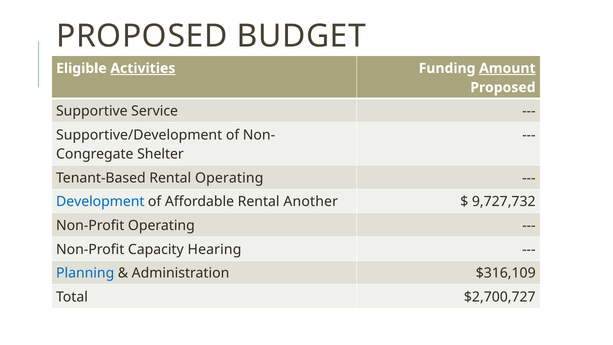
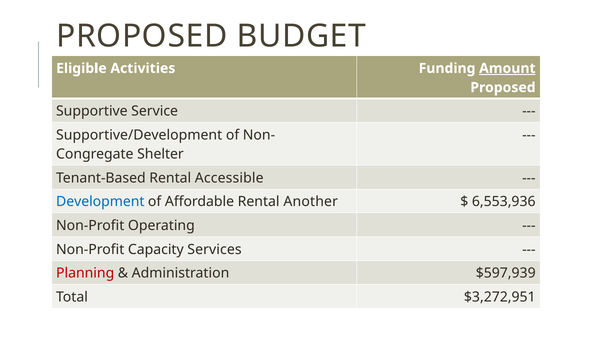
Activities underline: present -> none (143, 68)
Rental Operating: Operating -> Accessible (229, 178)
9,727,732: 9,727,732 -> 6,553,936 (504, 202)
Hearing: Hearing -> Services (215, 249)
Planning colour: blue -> red (85, 273)
$316,109: $316,109 -> $597,939 (506, 273)
$2,700,727: $2,700,727 -> $3,272,951 (500, 297)
